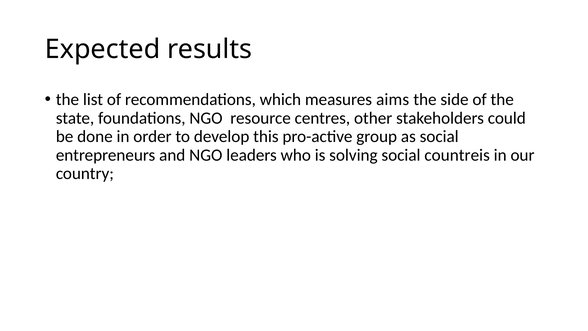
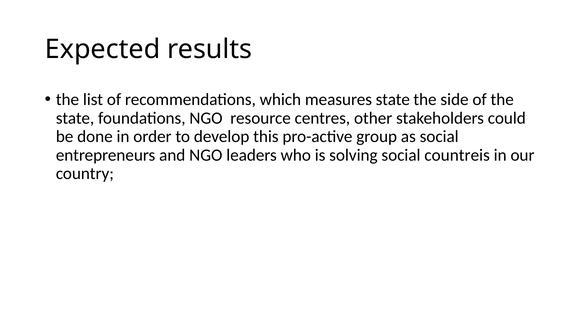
measures aims: aims -> state (393, 99)
